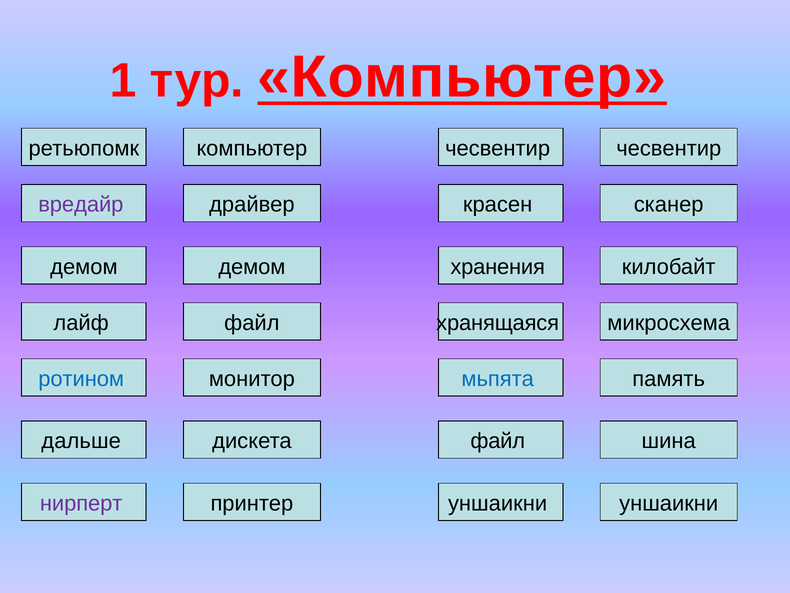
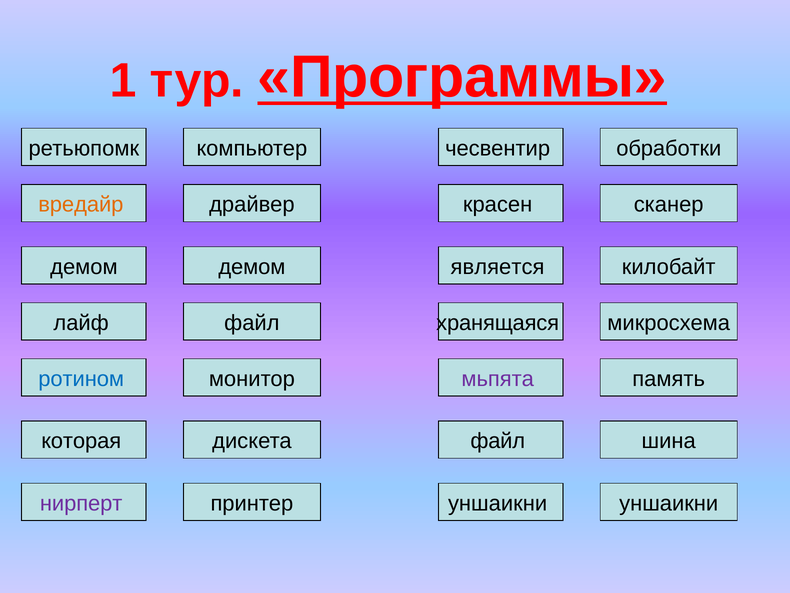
тур Компьютер: Компьютер -> Программы (462, 77)
чесвентир чесвентир: чесвентир -> обработки (669, 148)
вредайр colour: purple -> orange (81, 205)
хранения: хранения -> является (498, 267)
мьпята colour: blue -> purple (498, 379)
дальше: дальше -> которая (81, 441)
